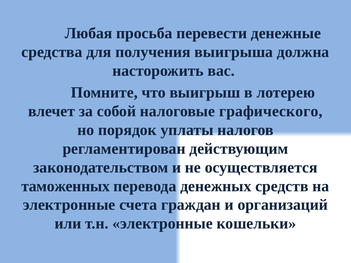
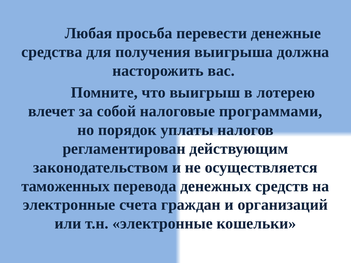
графического: графического -> программами (271, 111)
